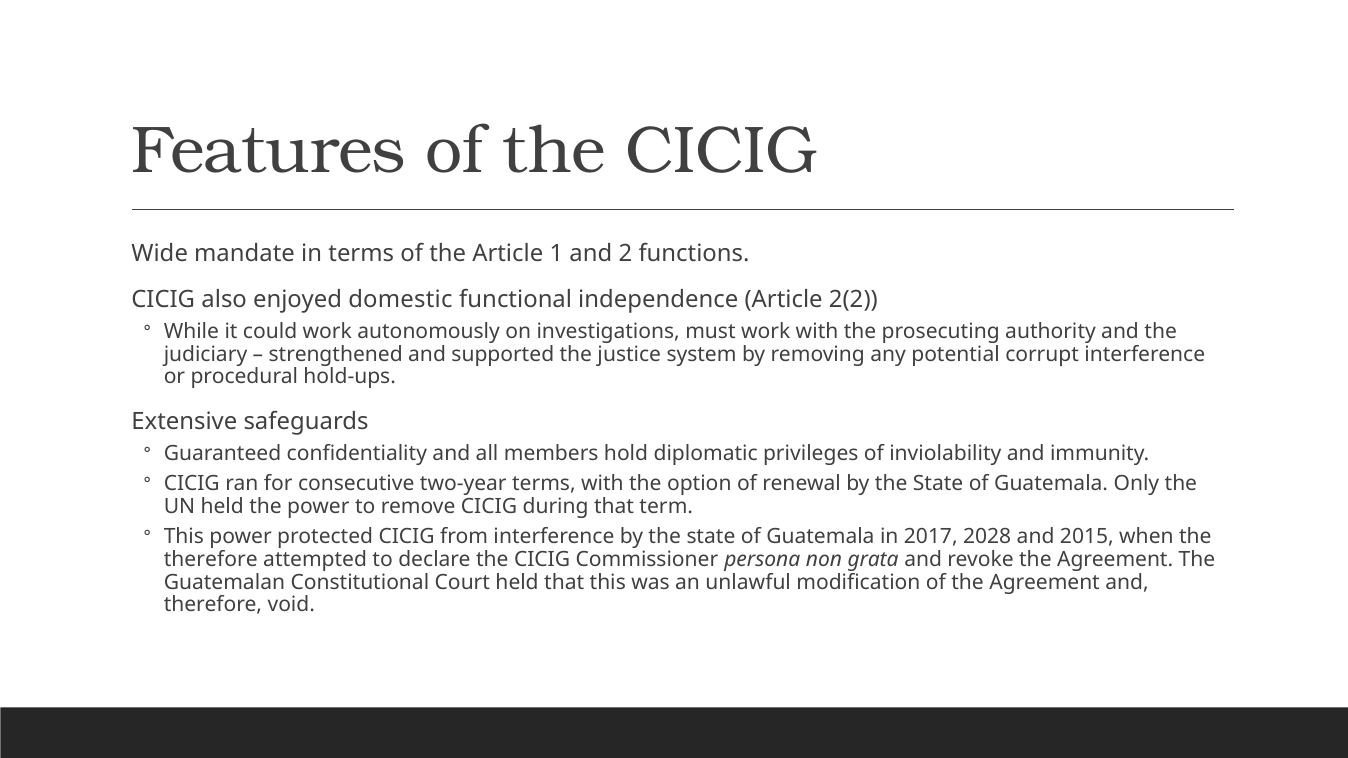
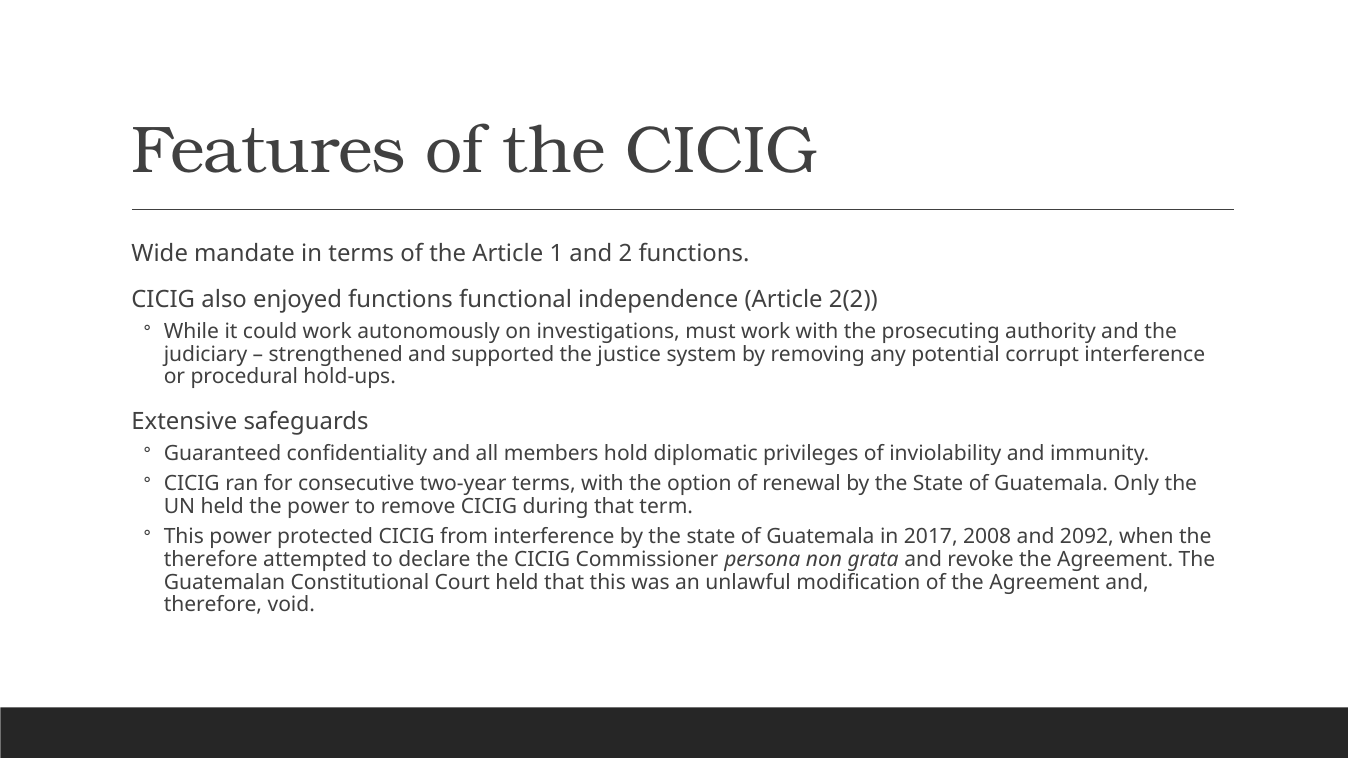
enjoyed domestic: domestic -> functions (401, 300)
2028: 2028 -> 2008 (987, 537)
2015: 2015 -> 2092 (1087, 537)
